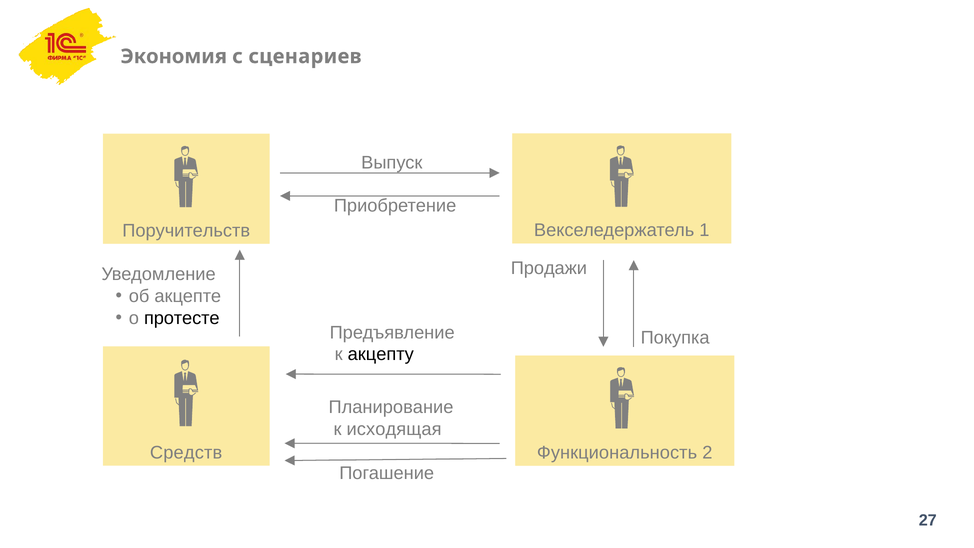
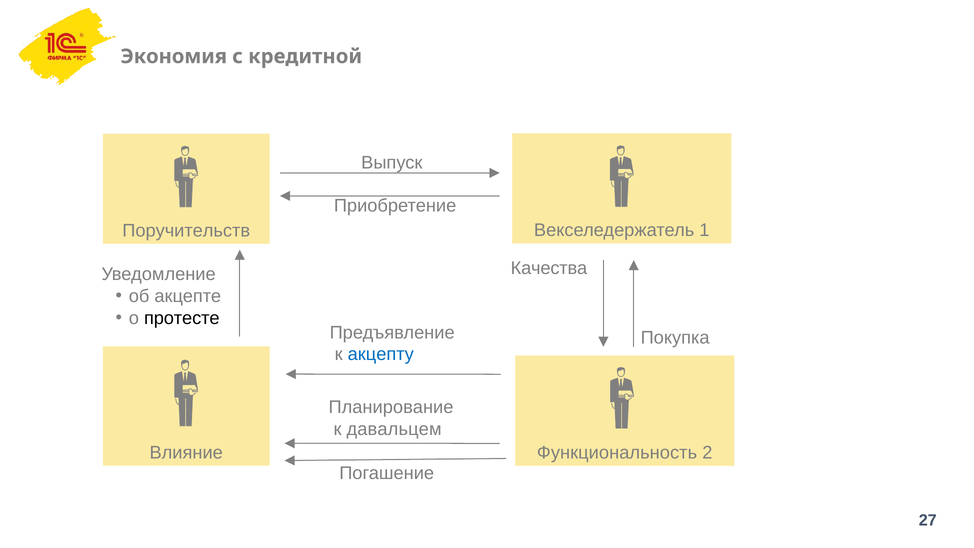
сценариев: сценариев -> кредитной (305, 56)
Продажи: Продажи -> Качества (549, 268)
акцепту colour: black -> blue (381, 354)
исходящая: исходящая -> давальцем (394, 429)
Средств: Средств -> Влияние (186, 452)
